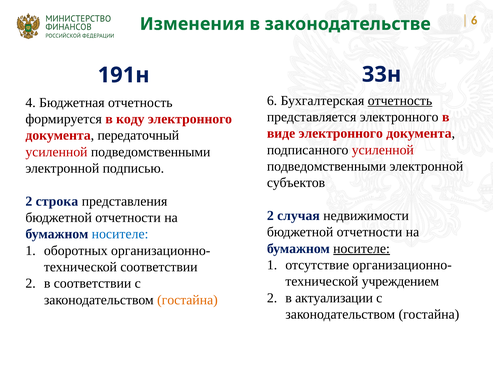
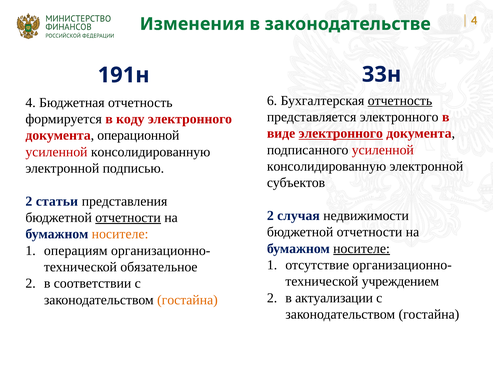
законодательстве 6: 6 -> 4 (474, 20)
электронного underline: none -> present (341, 133)
передаточный: передаточный -> операционной (138, 135)
подведомственными: подведомственными -> консолидированную (151, 152)
подведомственными: подведомственными -> консолидированную (327, 166)
строка: строка -> статьи (57, 201)
отчетности underline: none -> present (128, 218)
носителе colour: blue -> orange (120, 234)
оборотных: оборотных -> операциям (76, 250)
соответствии: соответствии -> обязательное (159, 267)
